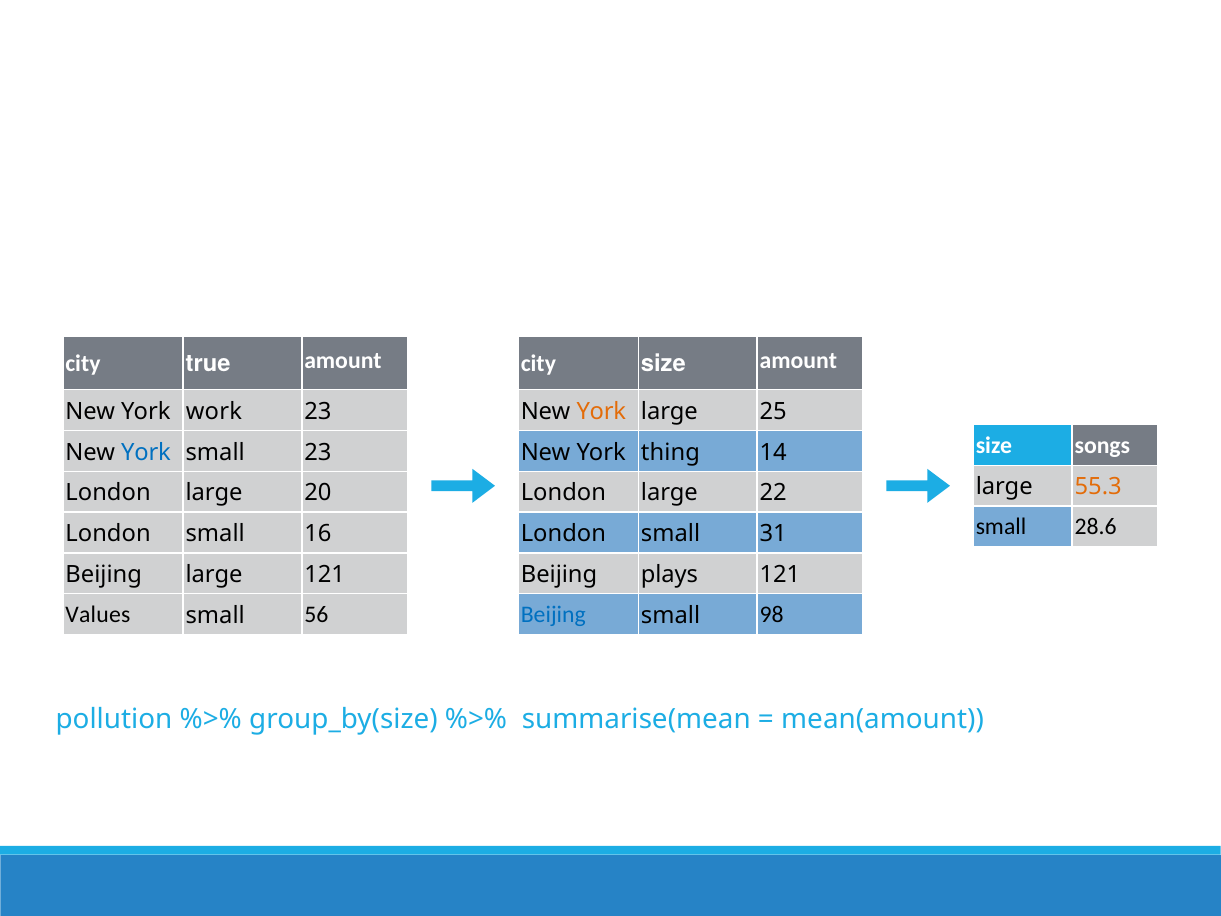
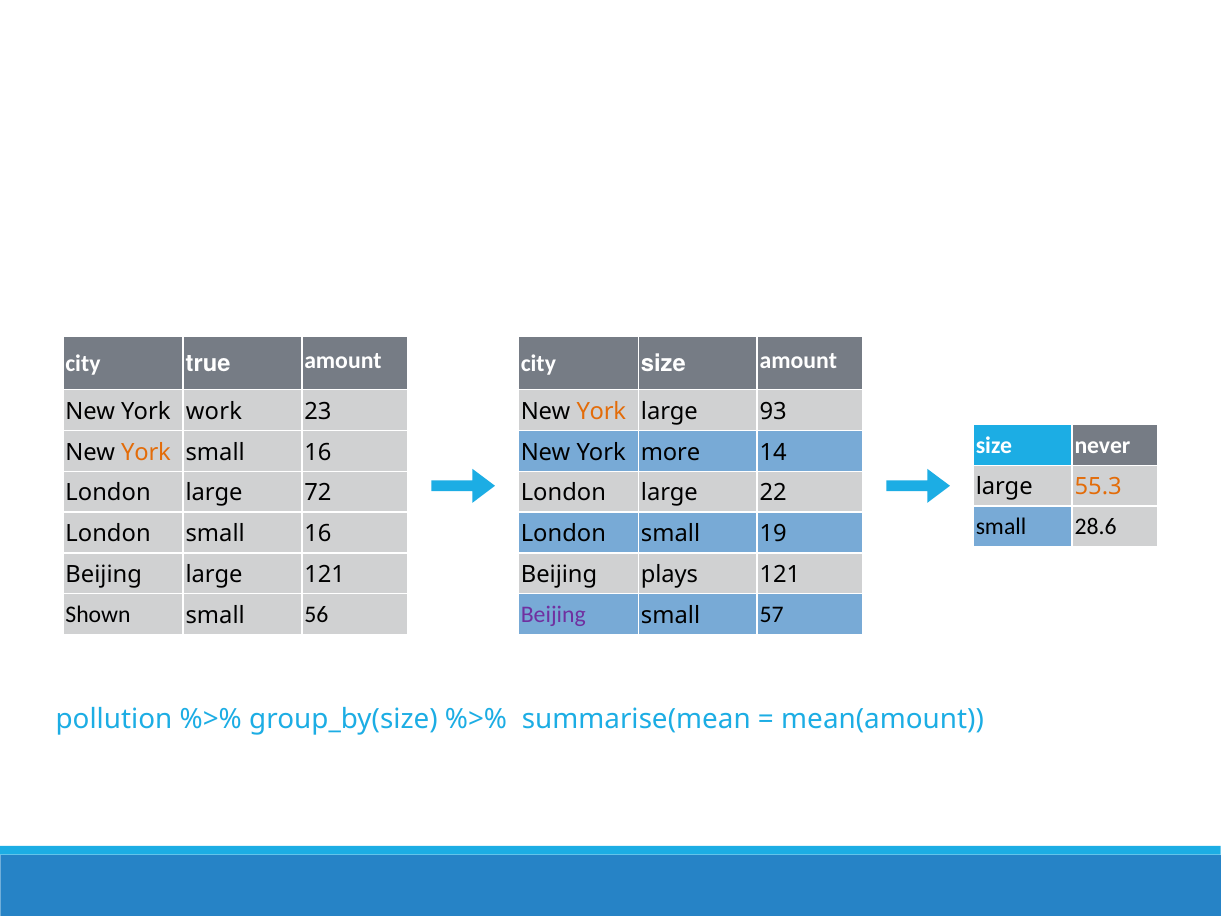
25: 25 -> 93 (773, 411)
songs: songs -> never (1102, 445)
York colour: blue -> orange (146, 452)
23: 23 -> 16 (318, 452)
thing: thing -> more (671, 452)
20: 20 -> 72 (318, 493)
31: 31 -> 19 (773, 534)
Values: Values -> Shown (98, 614)
Beijing colour: blue -> purple (553, 614)
98: 98 -> 57 (772, 614)
